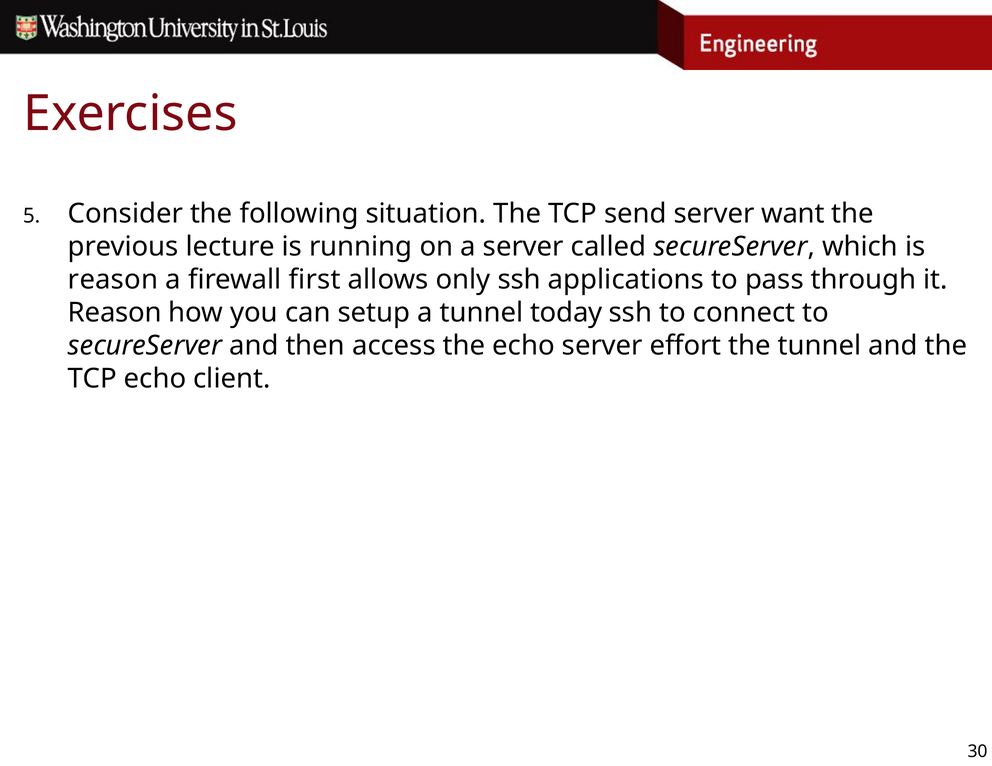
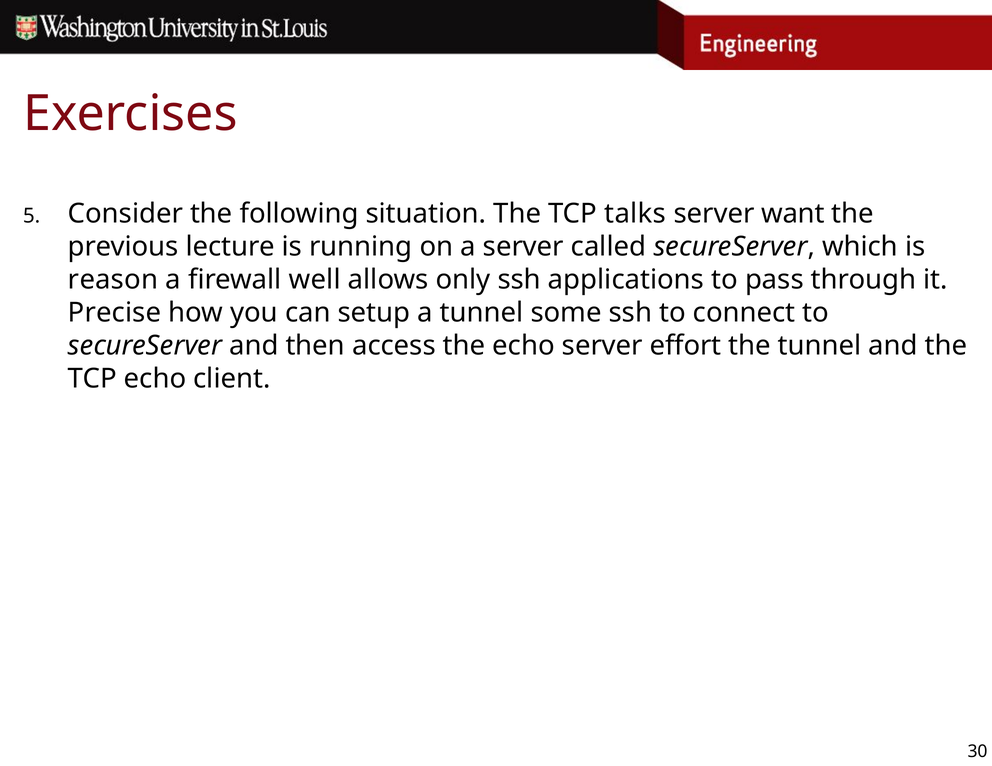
send: send -> talks (635, 214)
first: first -> well (315, 280)
Reason: Reason -> Precise (115, 313)
today: today -> some (566, 313)
